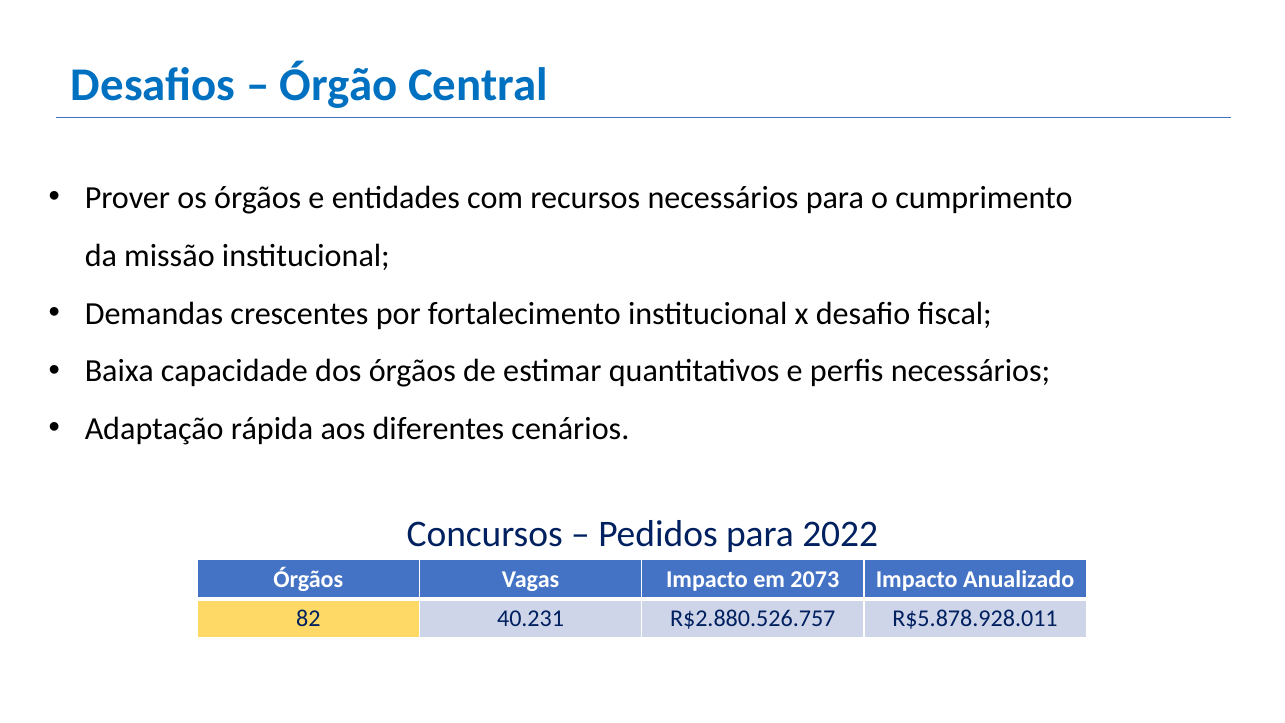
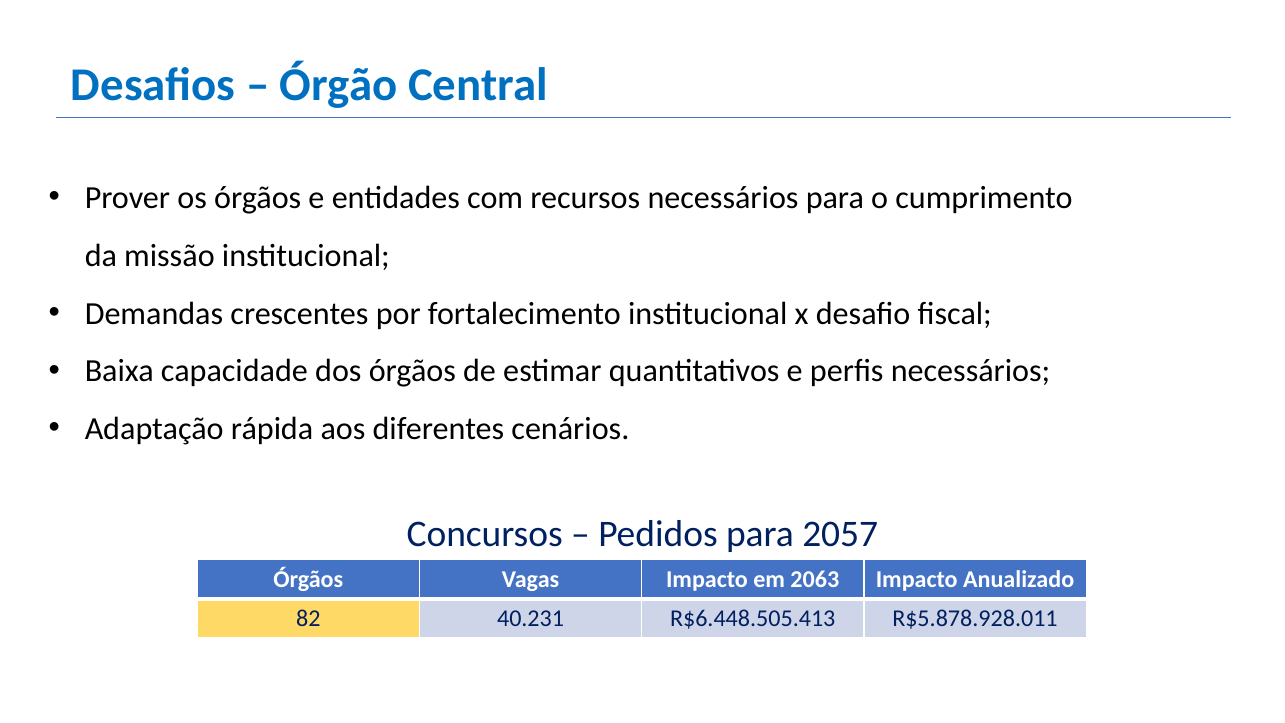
2022: 2022 -> 2057 (840, 534)
2073: 2073 -> 2063 (815, 579)
R$2.880.526.757: R$2.880.526.757 -> R$6.448.505.413 (753, 618)
